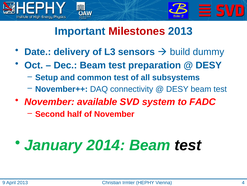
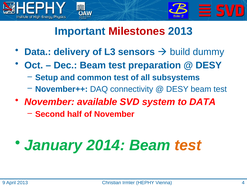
Date: Date -> Data (38, 52)
to FADC: FADC -> DATA (203, 102)
test colour: black -> orange (188, 145)
